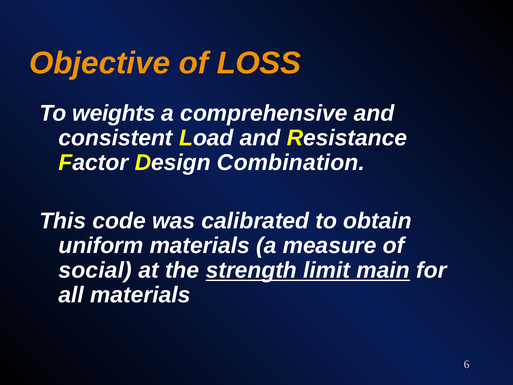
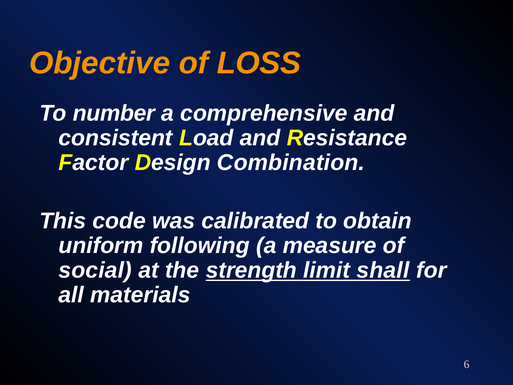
weights: weights -> number (114, 113)
uniform materials: materials -> following (200, 245)
main: main -> shall (383, 270)
